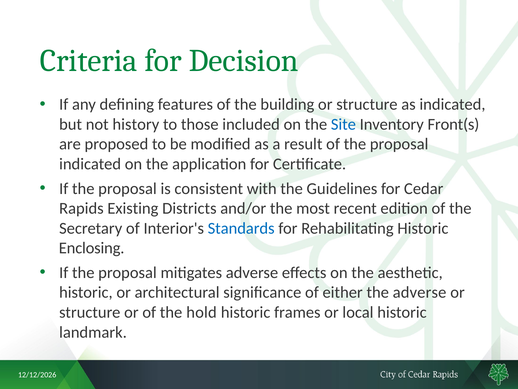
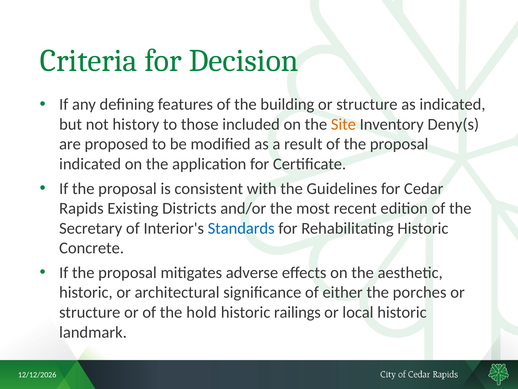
Site colour: blue -> orange (343, 124)
Front(s: Front(s -> Deny(s (453, 124)
Enclosing: Enclosing -> Concrete (92, 248)
the adverse: adverse -> porches (420, 292)
frames: frames -> railings (297, 312)
